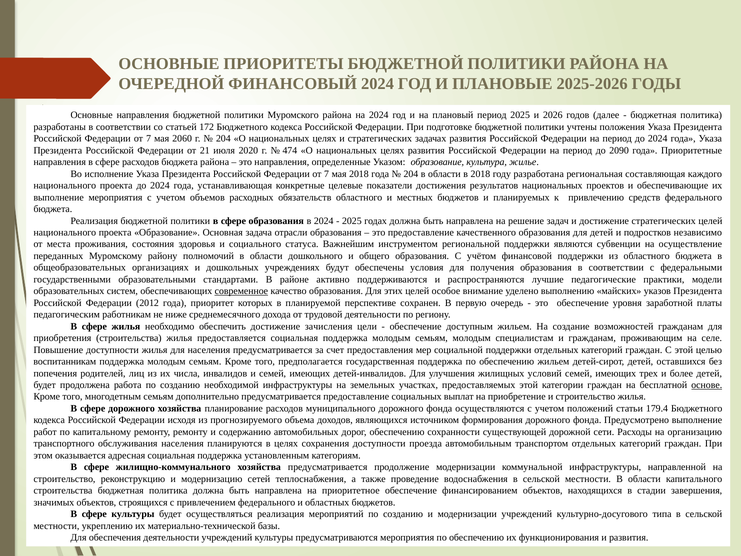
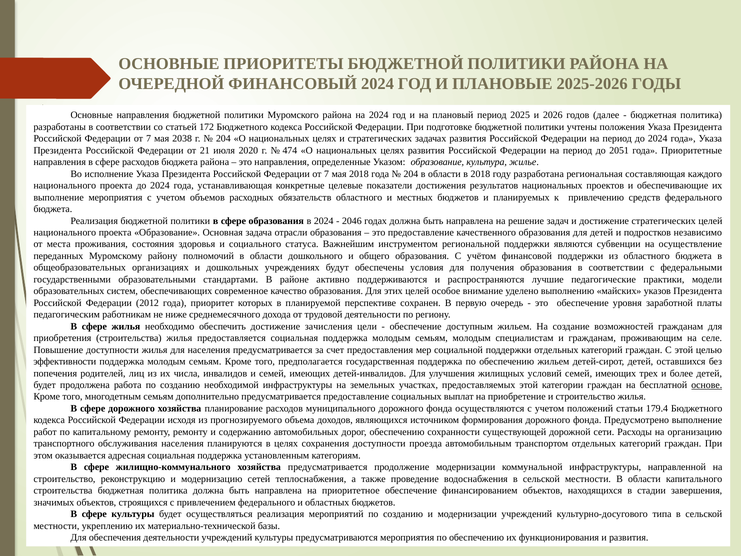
2060: 2060 -> 2038 (182, 139)
2090: 2090 -> 2051 (619, 150)
2025: 2025 -> 2046 (352, 221)
современное underline: present -> none (241, 291)
воспитанникам: воспитанникам -> эффективности (65, 361)
